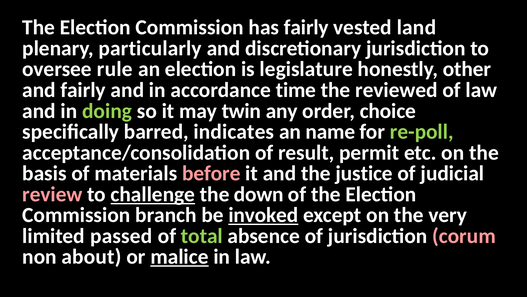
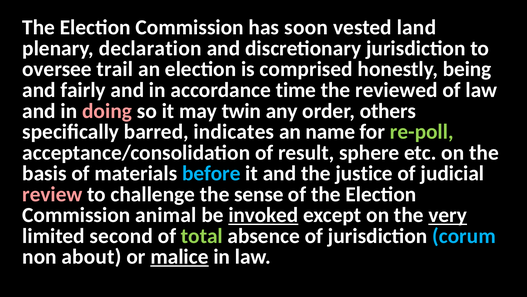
has fairly: fairly -> soon (306, 27)
particularly: particularly -> declaration (150, 48)
rule: rule -> trail (115, 69)
legislature: legislature -> comprised (306, 69)
other: other -> being (467, 69)
doing colour: light green -> pink (107, 111)
choice: choice -> others (388, 111)
permit: permit -> sphere (369, 152)
before colour: pink -> light blue (211, 173)
challenge underline: present -> none (153, 194)
down: down -> sense (259, 194)
branch: branch -> animal (166, 215)
very underline: none -> present (448, 215)
passed: passed -> second (121, 236)
corum colour: pink -> light blue (464, 236)
